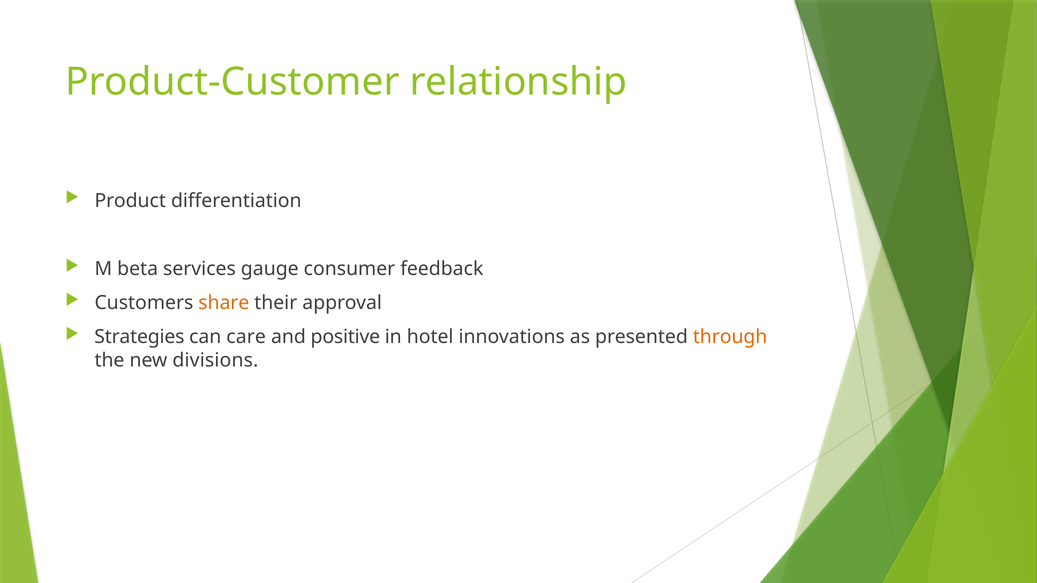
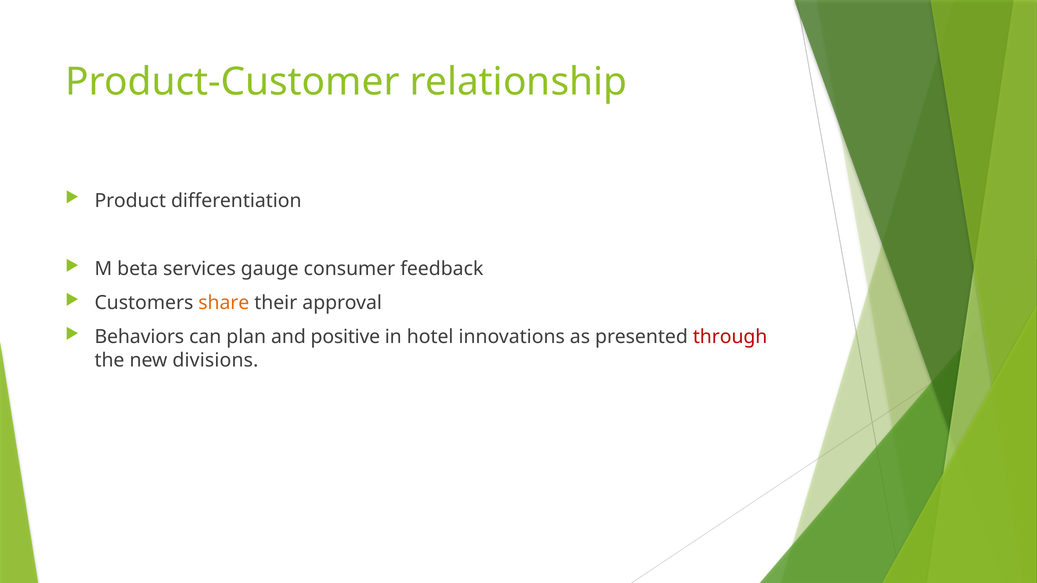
Strategies: Strategies -> Behaviors (139, 337)
care: care -> plan (246, 337)
through colour: orange -> red (730, 337)
